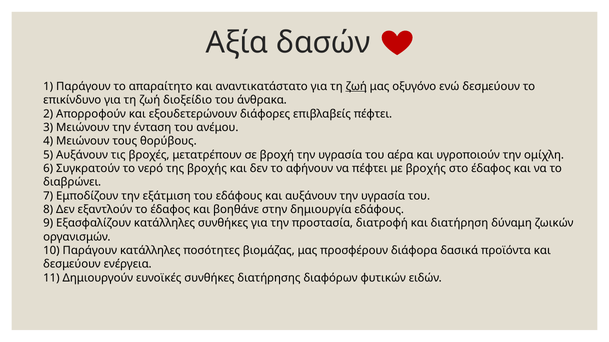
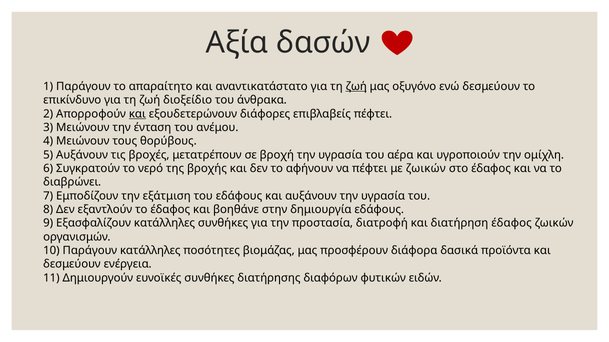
και underline: none -> present (137, 114)
με βροχής: βροχής -> ζωικών (426, 169)
διατήρηση δύναμη: δύναμη -> έδαφος (511, 224)
